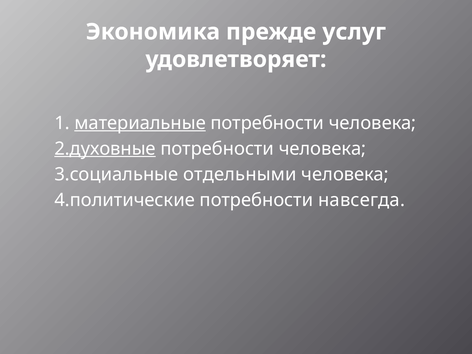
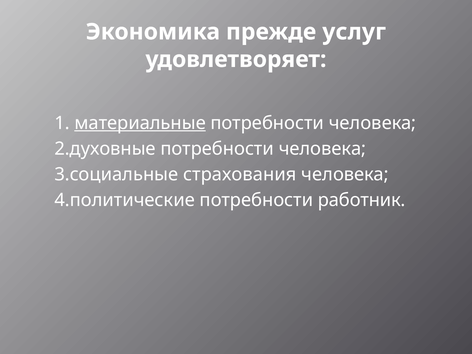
2.духовные underline: present -> none (105, 149)
отдельными: отдельными -> страхования (240, 174)
навсегда: навсегда -> работник (362, 200)
